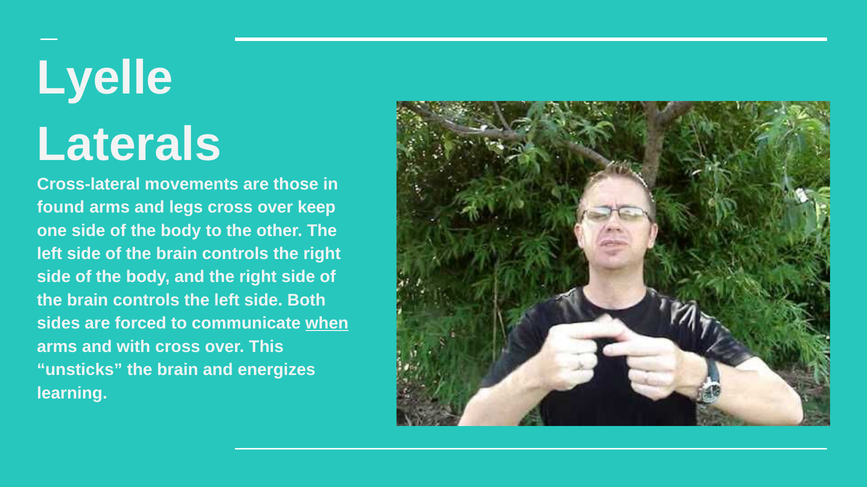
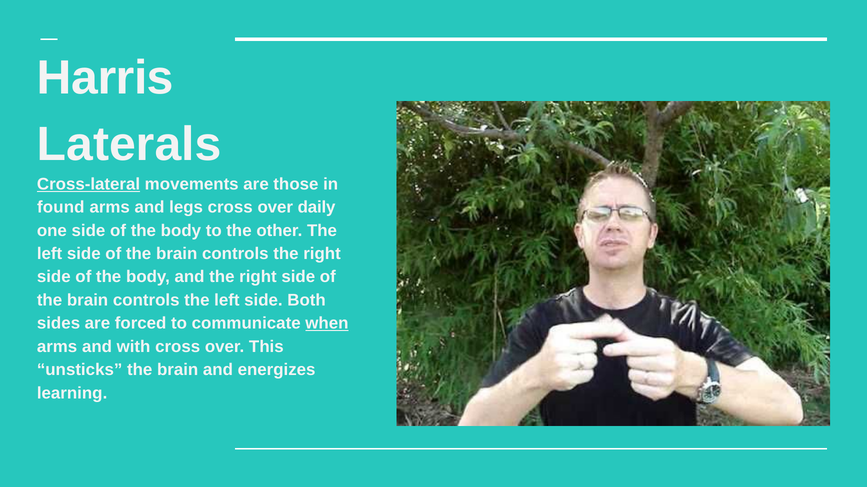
Lyelle: Lyelle -> Harris (105, 78)
Cross-lateral underline: none -> present (89, 184)
keep: keep -> daily (317, 208)
